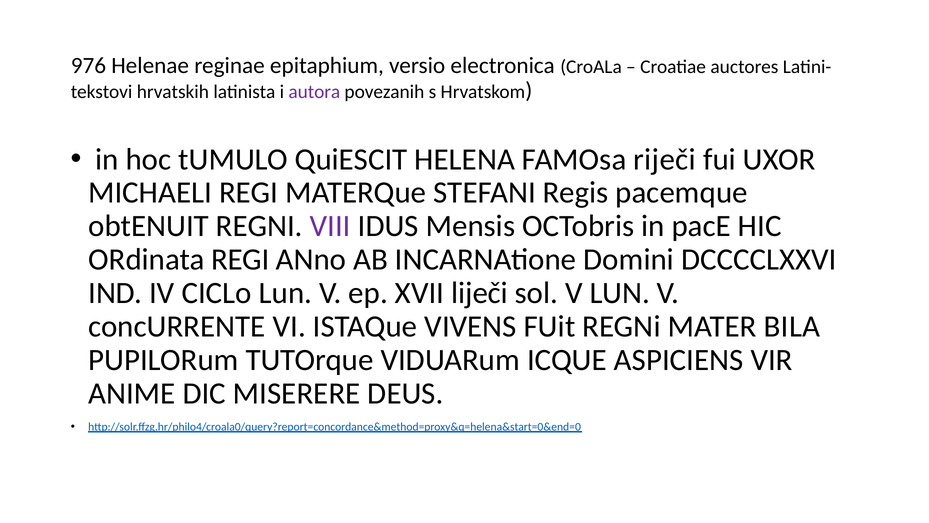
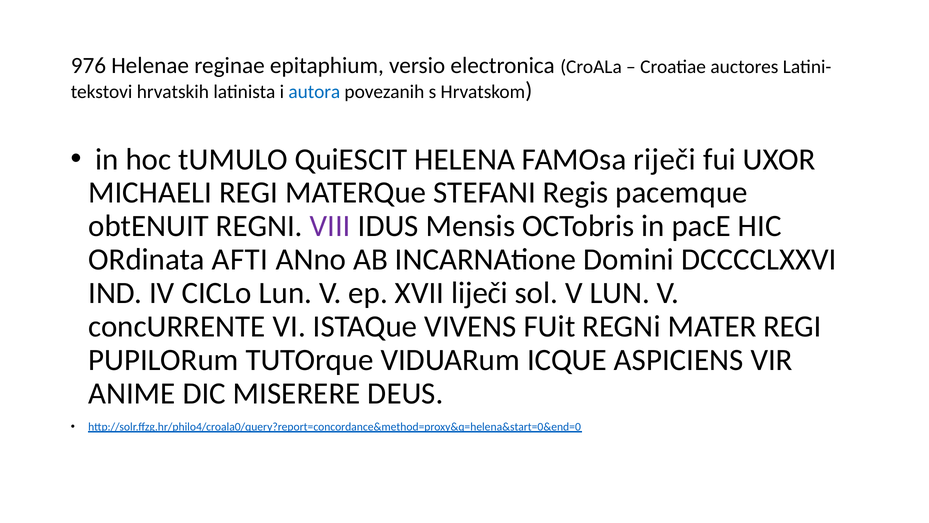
autora colour: purple -> blue (314, 92)
ORdinata REGI: REGI -> AFTI (240, 260)
MATER BILA: BILA -> REGI (792, 326)
